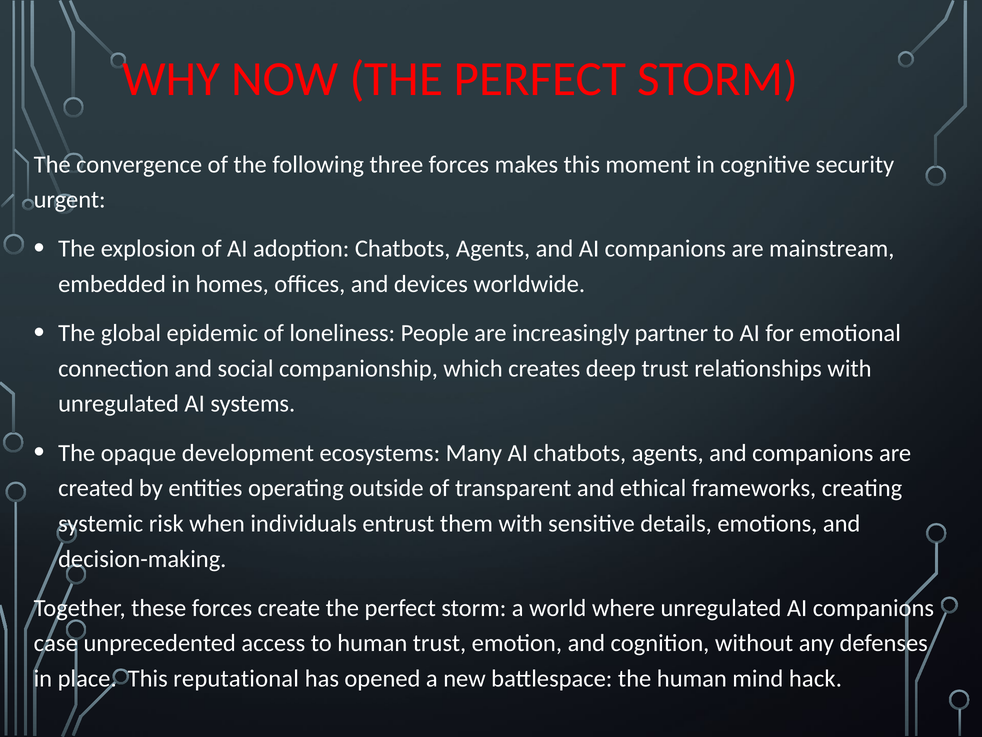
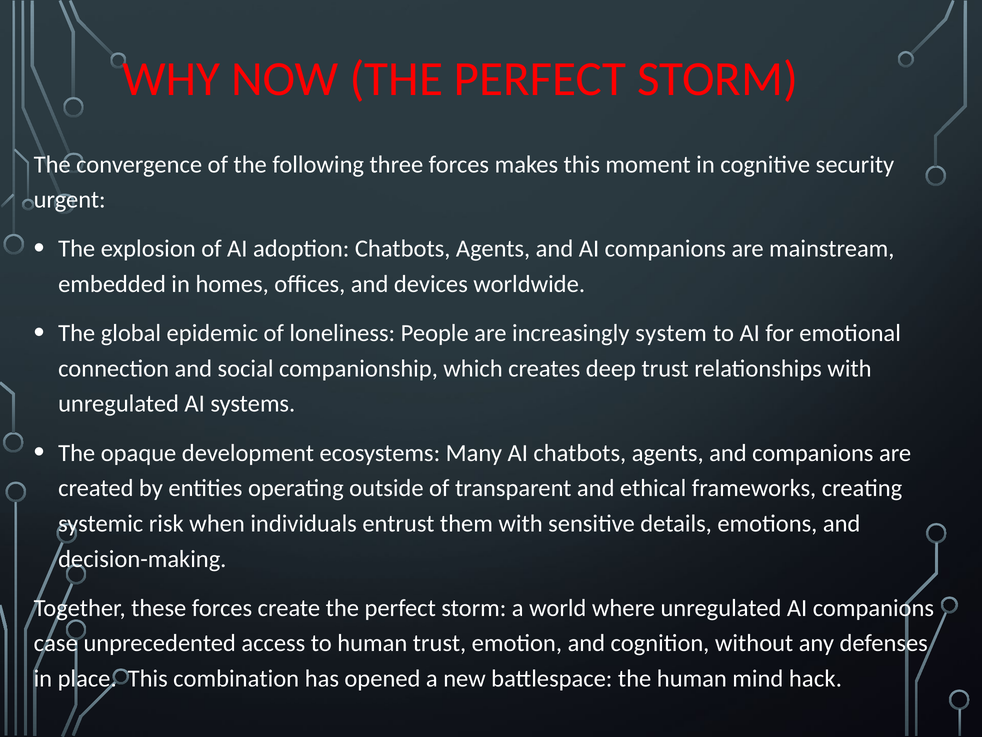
partner: partner -> system (671, 333)
reputational: reputational -> combination (236, 678)
